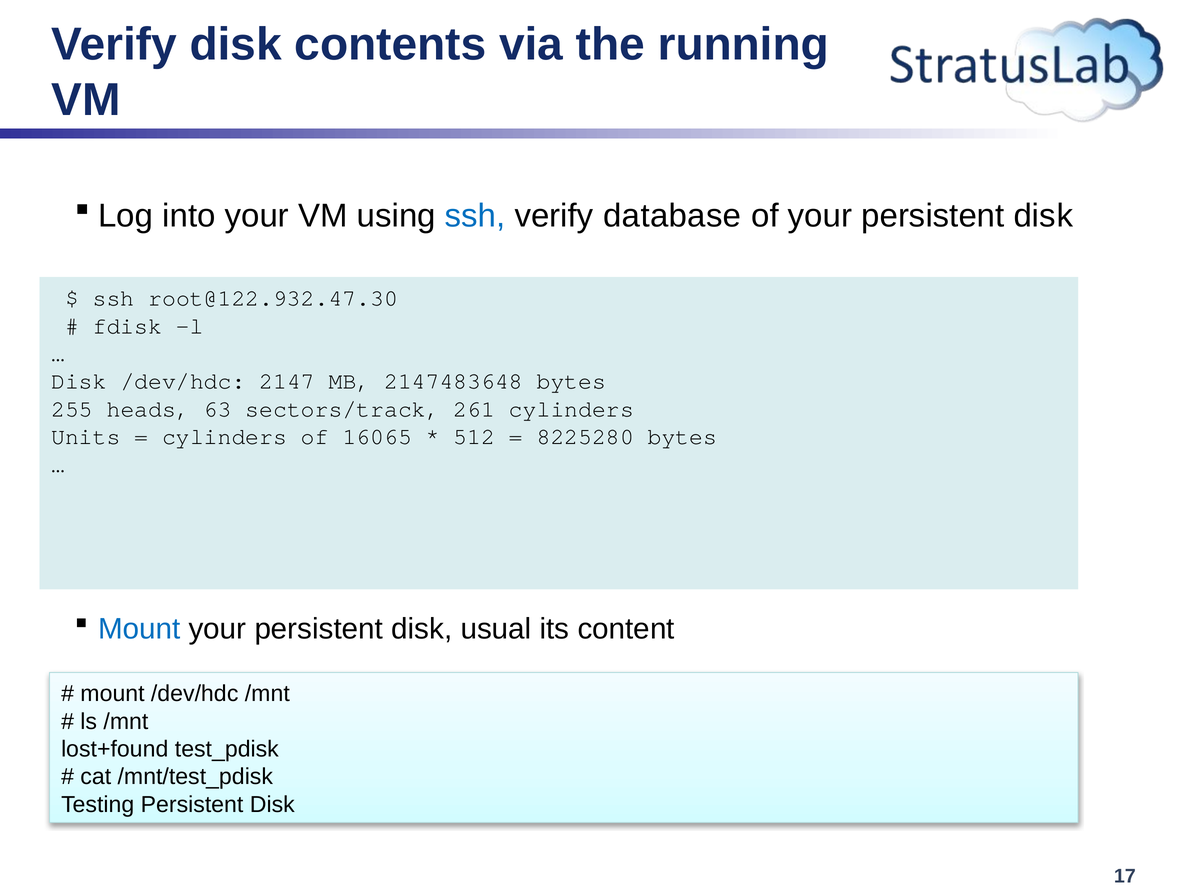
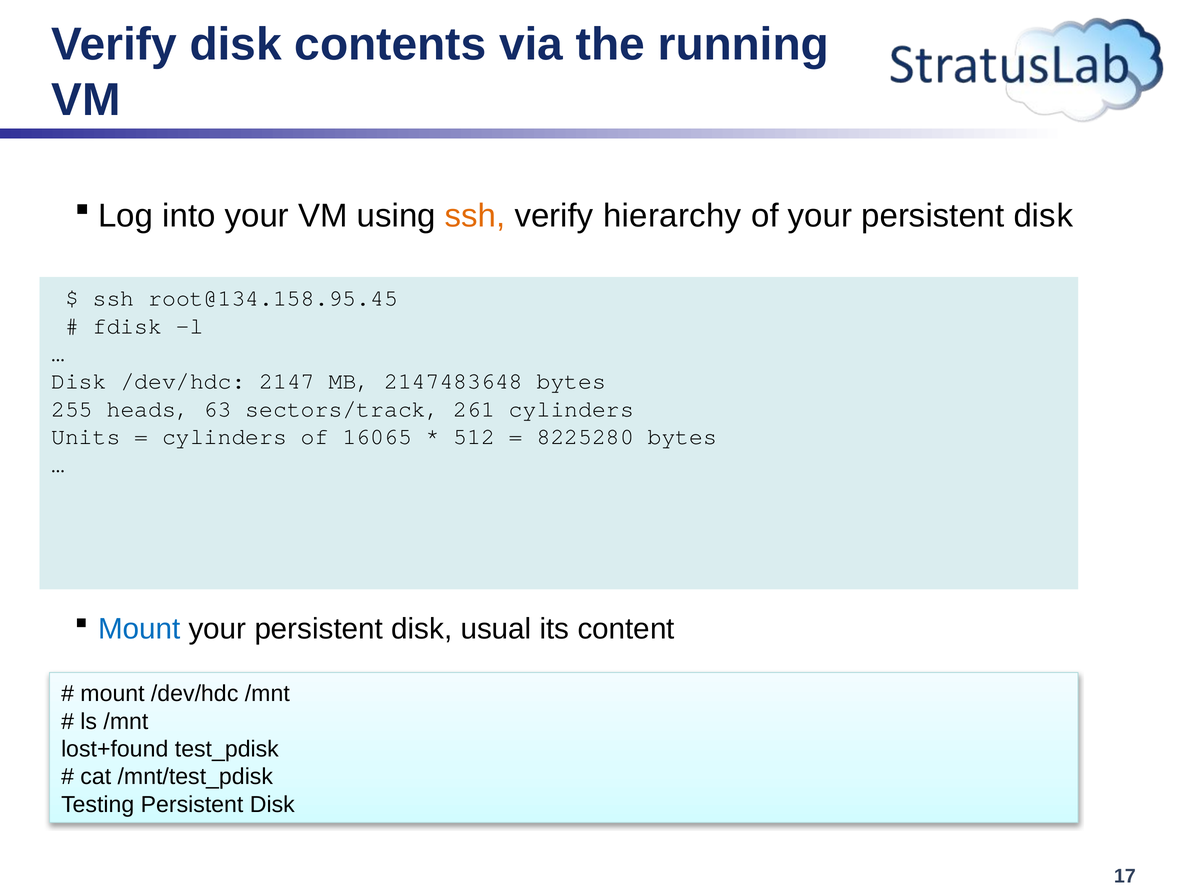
ssh colour: blue -> orange (475, 216)
database: database -> hierarchy (672, 216)
root@122.932.47.30: root@122.932.47.30 -> root@134.158.95.45 (273, 298)
